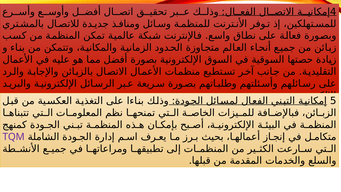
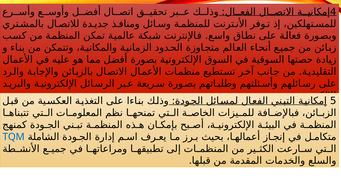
TQM colour: purple -> blue (14, 137)
